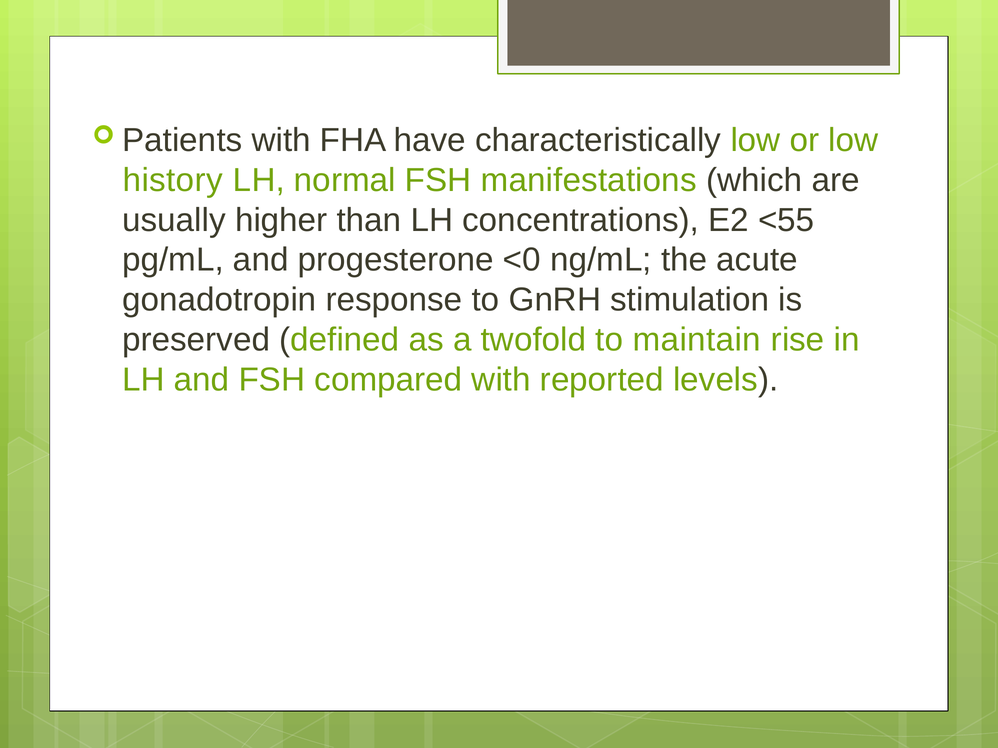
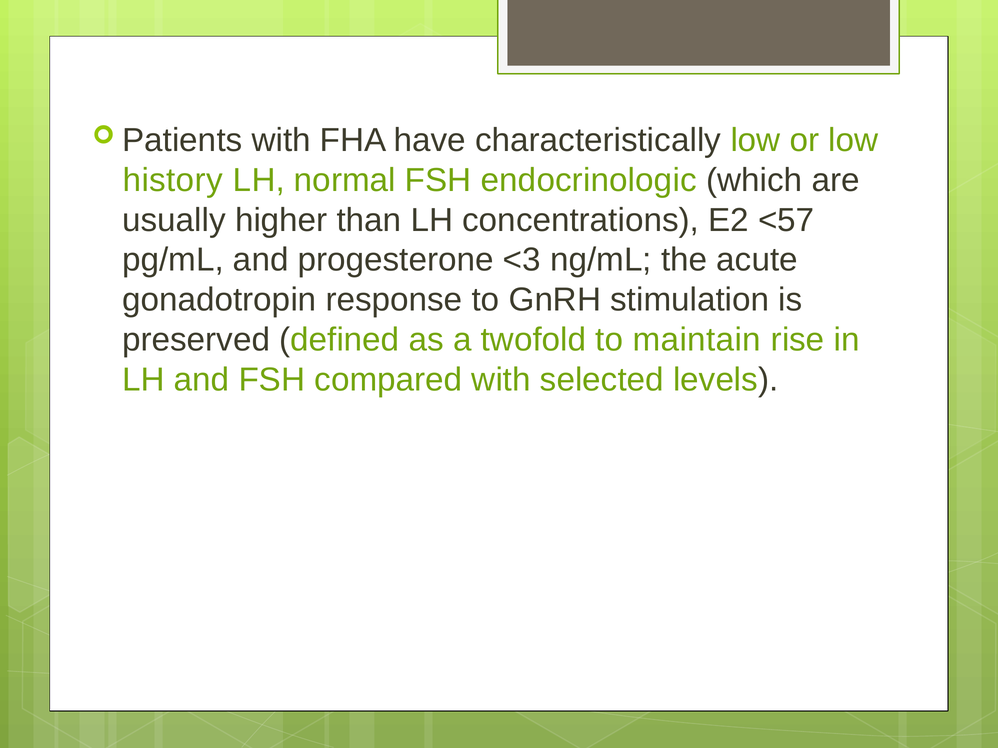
manifestations: manifestations -> endocrinologic (589, 180)
<55: <55 -> <57 (786, 220)
<0: <0 -> <3 (522, 260)
reported: reported -> selected (602, 380)
